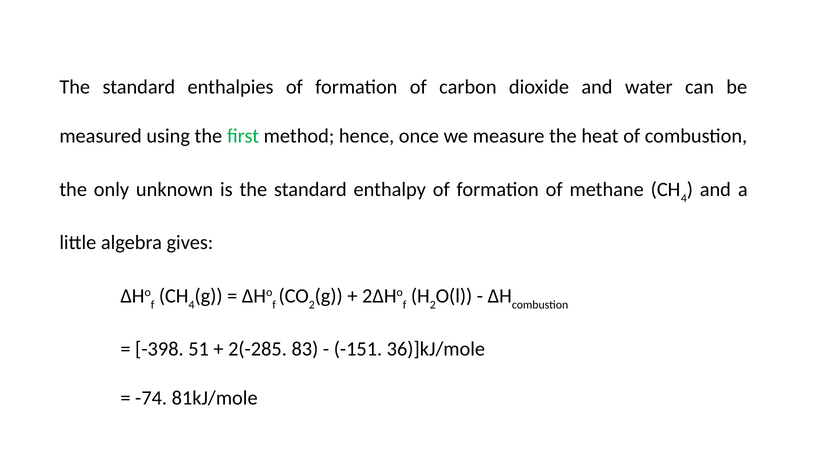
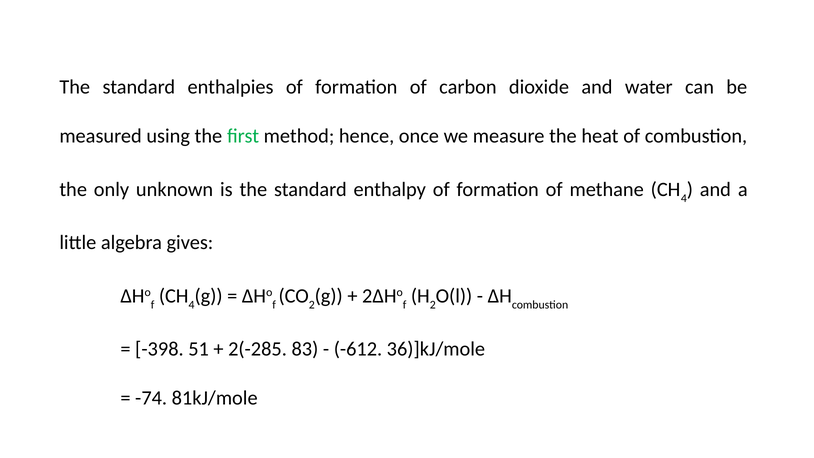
-151: -151 -> -612 (358, 349)
